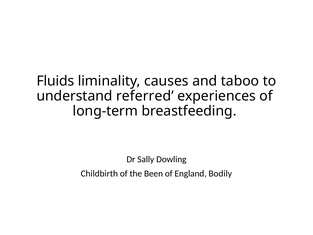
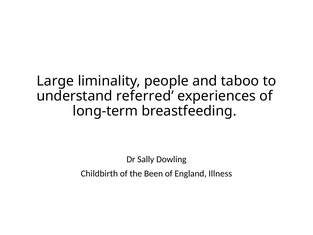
Fluids: Fluids -> Large (55, 81)
causes: causes -> people (166, 81)
Bodily: Bodily -> Illness (220, 173)
